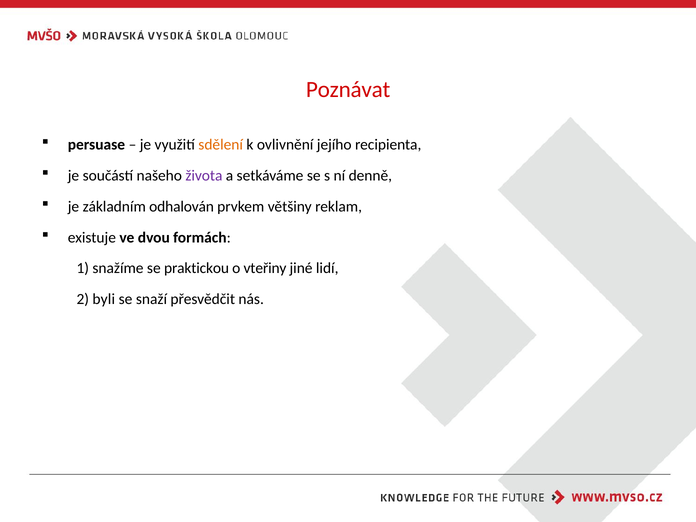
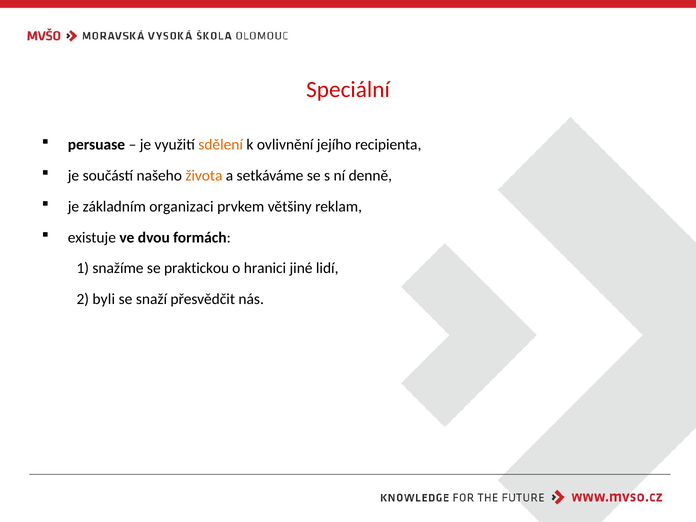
Poznávat: Poznávat -> Speciální (348, 90)
života colour: purple -> orange (204, 176)
odhalován: odhalován -> organizaci (181, 207)
vteřiny: vteřiny -> hranici (265, 268)
